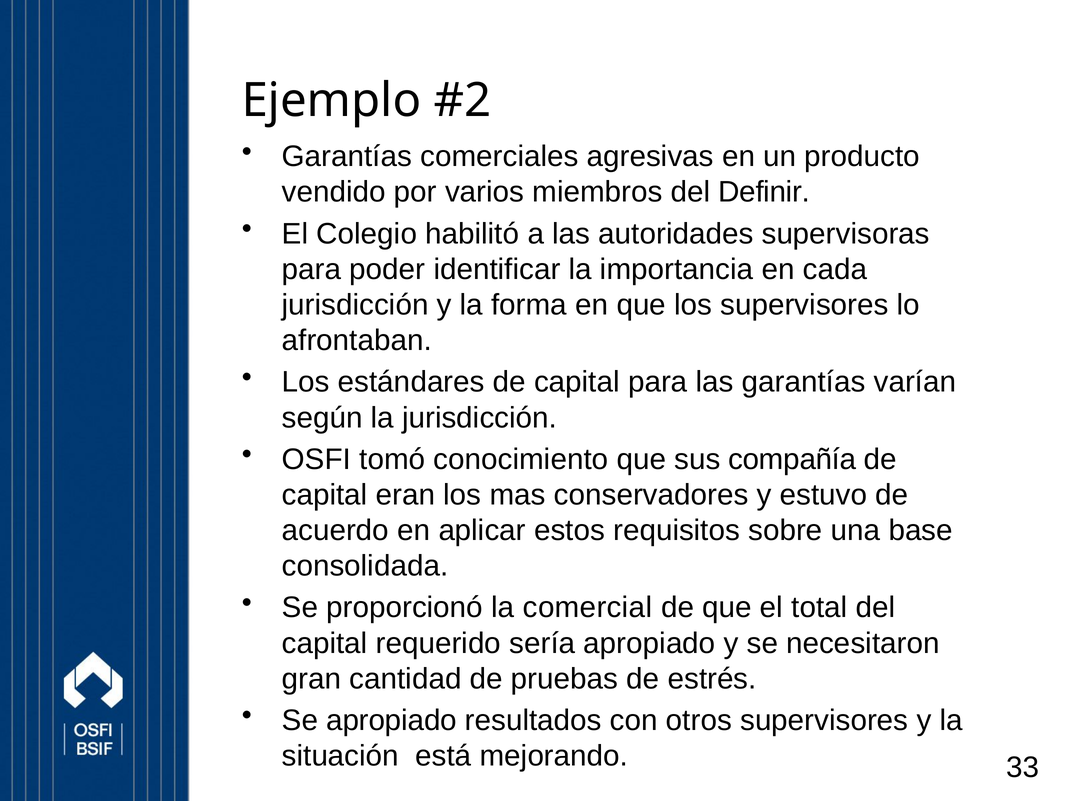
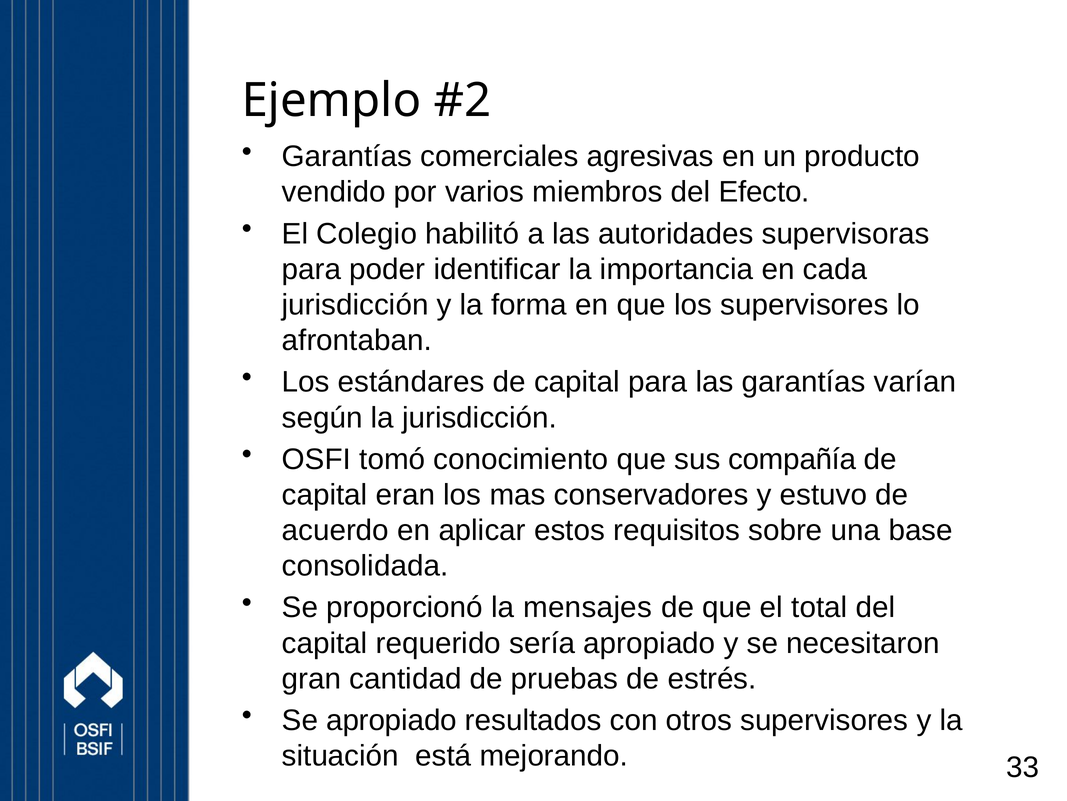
Definir: Definir -> Efecto (764, 192)
comercial: comercial -> mensajes (588, 607)
